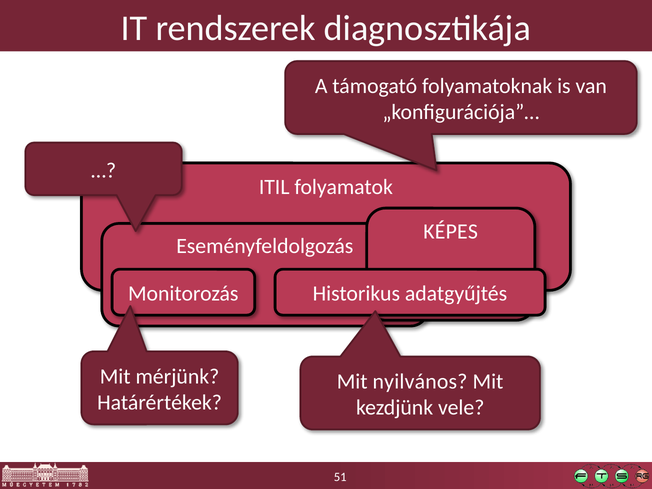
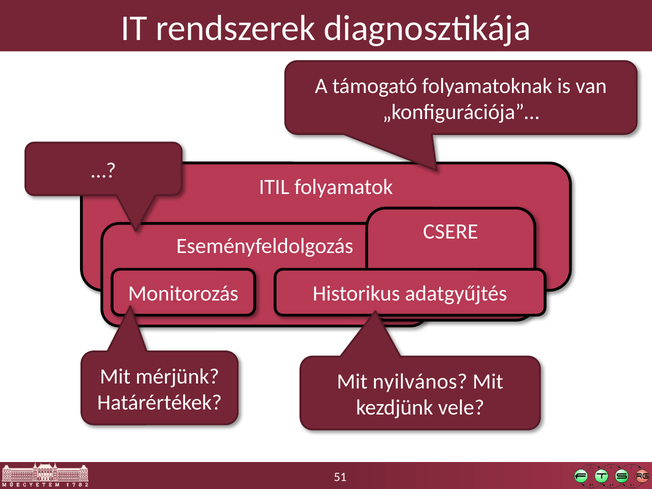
KÉPES: KÉPES -> CSERE (451, 231)
